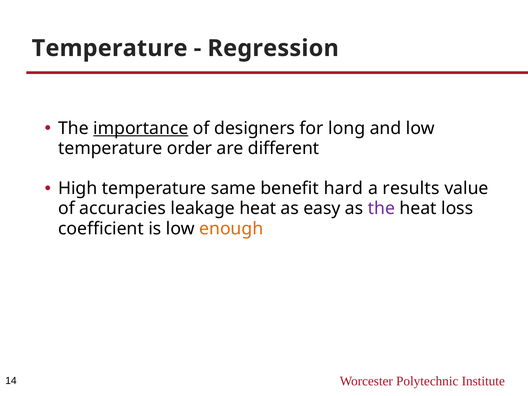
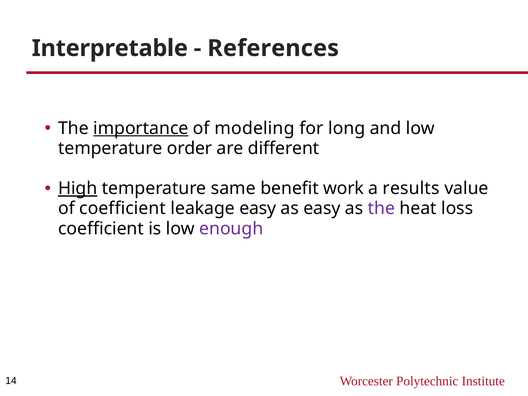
Temperature: Temperature -> Interpretable (110, 48)
Regression: Regression -> References (273, 48)
designers: designers -> modeling (255, 128)
High underline: none -> present (78, 188)
hard: hard -> work (344, 188)
of accuracies: accuracies -> coefficient (123, 208)
leakage heat: heat -> easy (258, 208)
enough colour: orange -> purple (231, 229)
